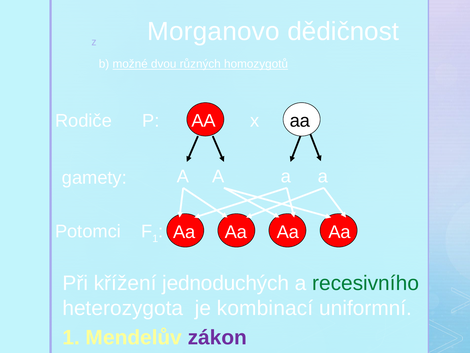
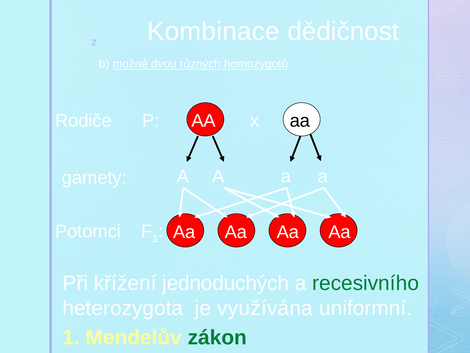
Morganovo: Morganovo -> Kombinace (213, 31)
kombinací: kombinací -> využívána (265, 308)
zákon colour: purple -> green (217, 337)
